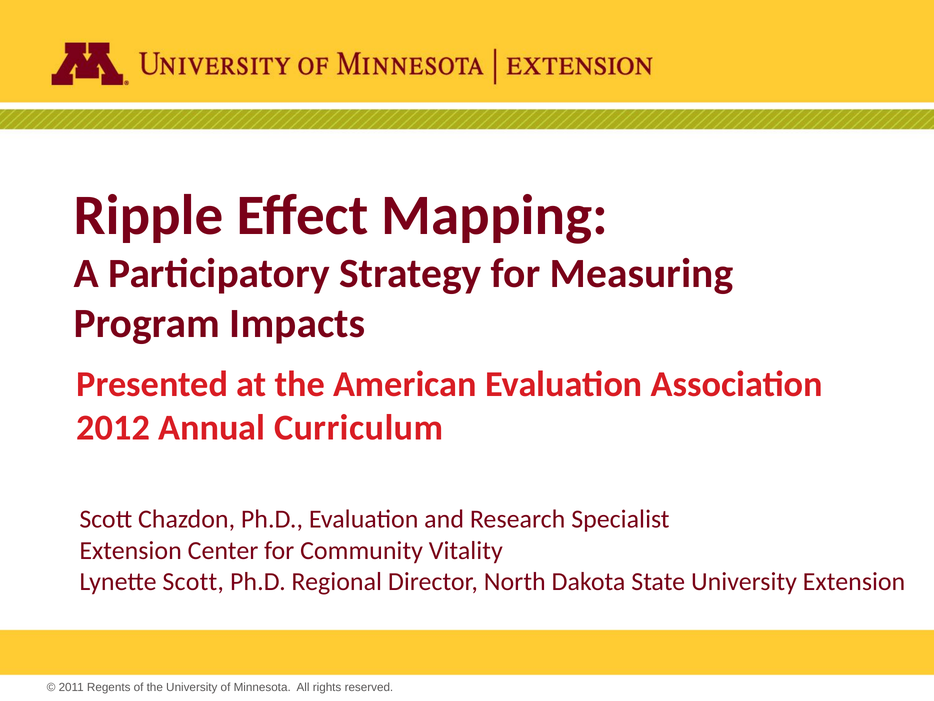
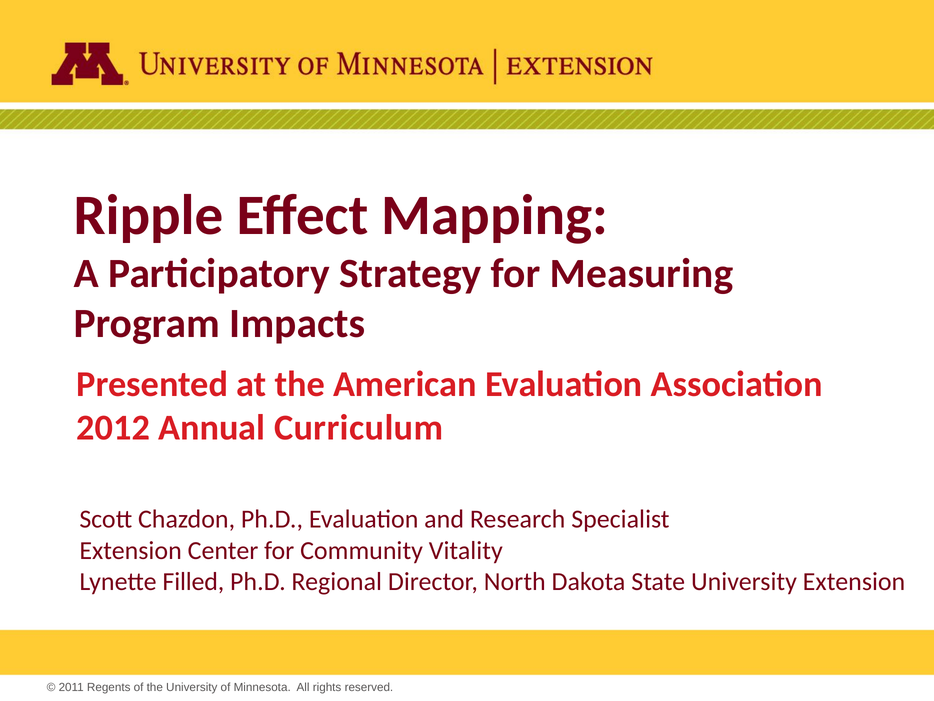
Lynette Scott: Scott -> Filled (193, 581)
